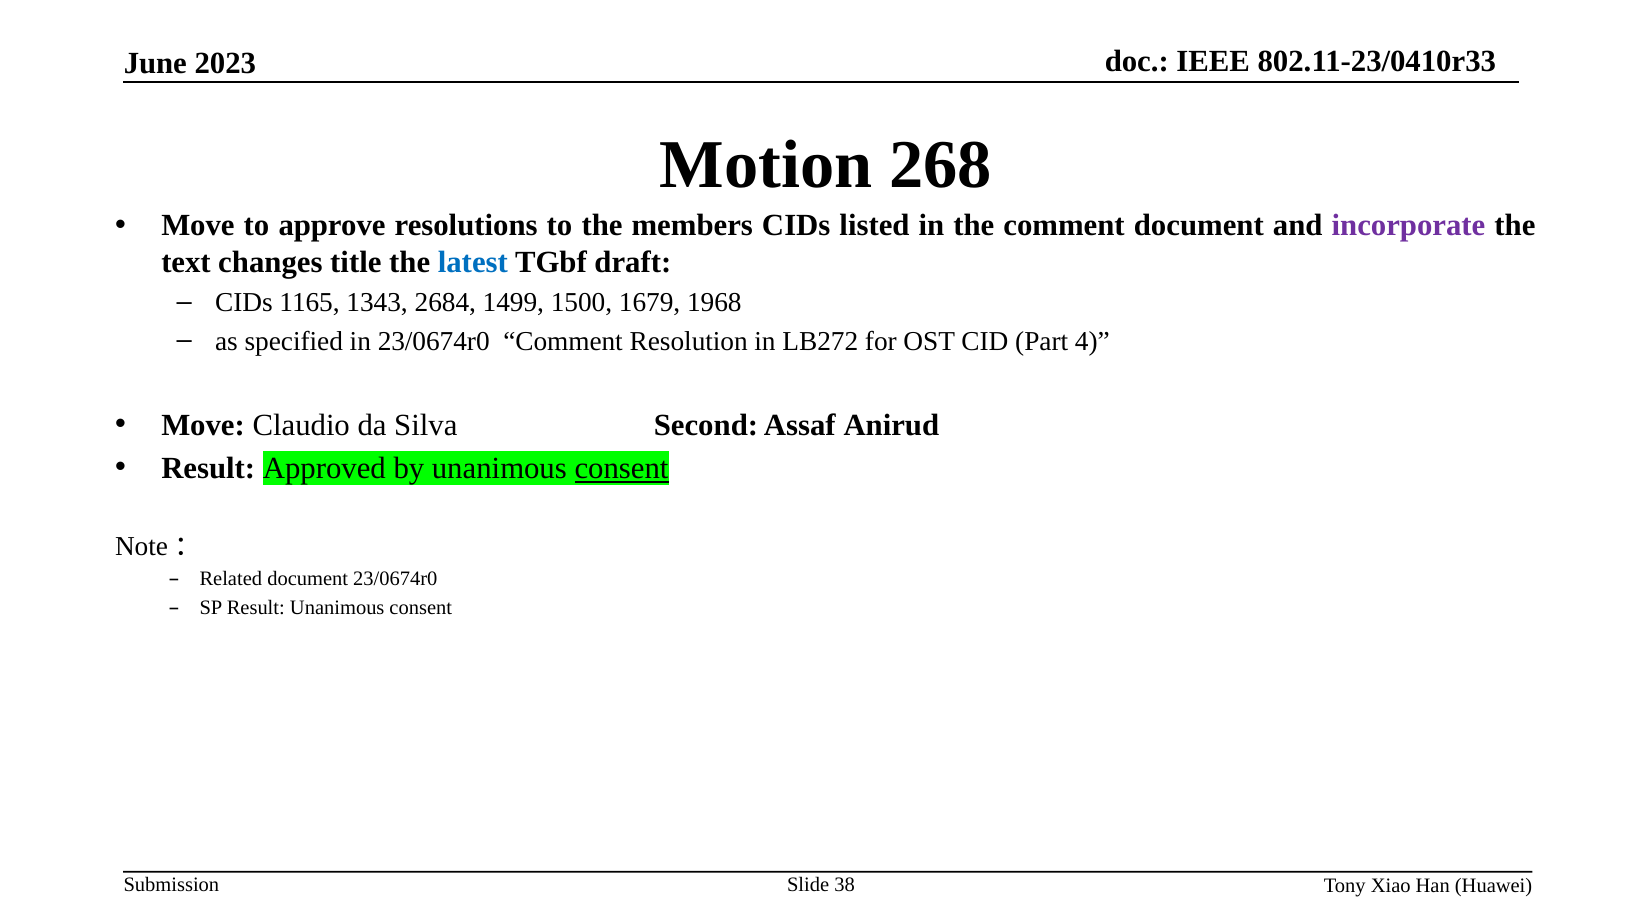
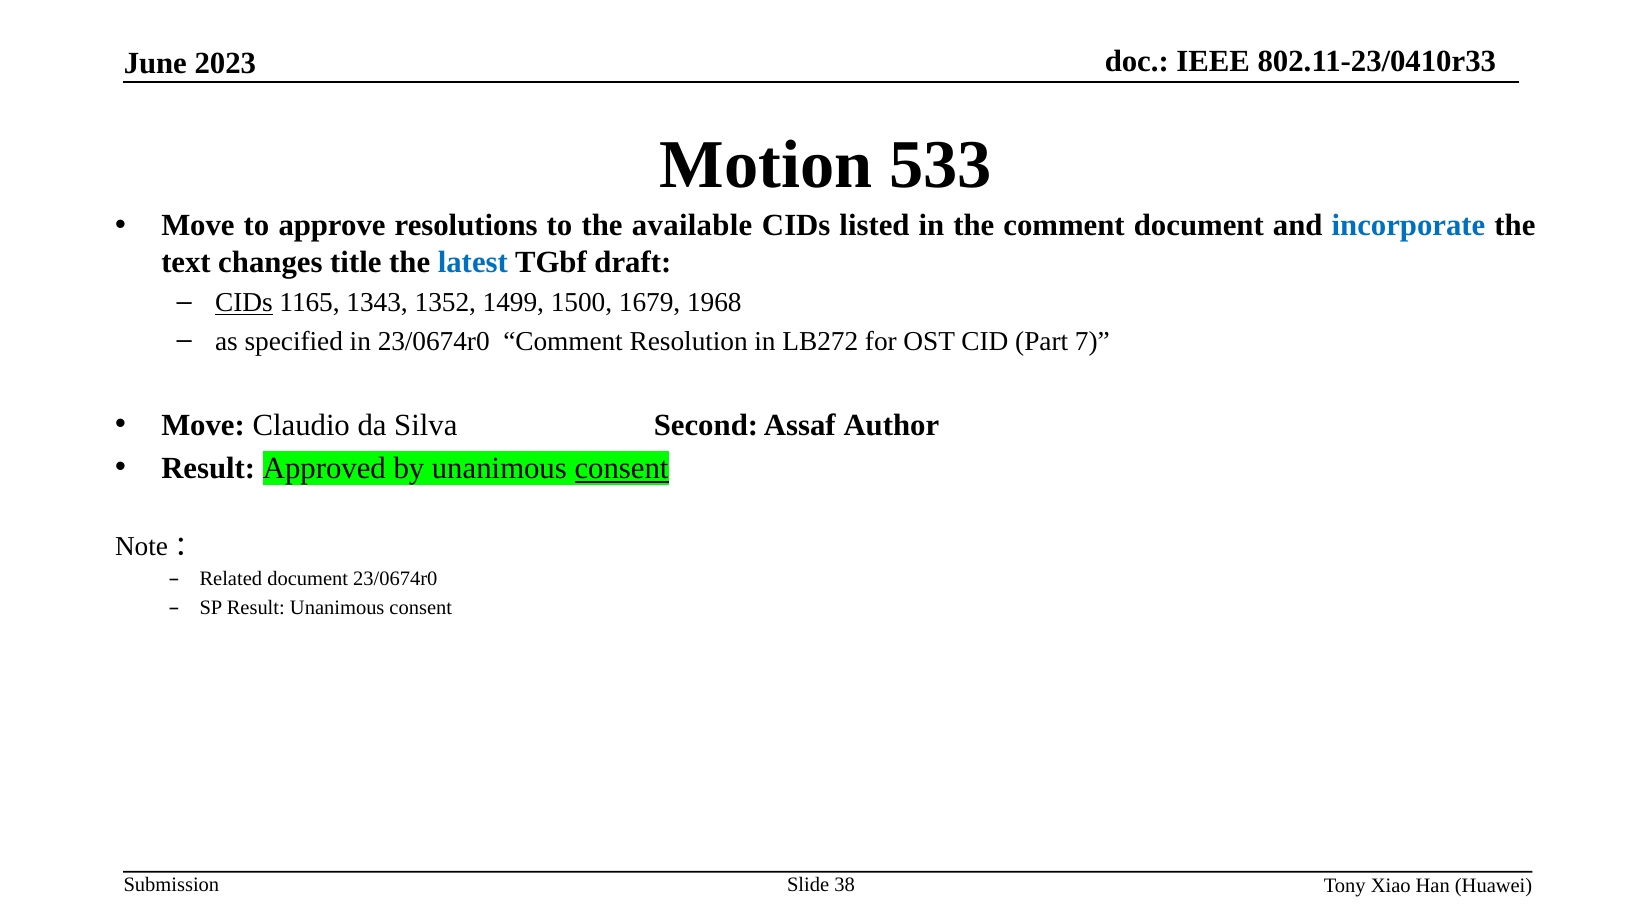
268: 268 -> 533 (941, 165)
members: members -> available (692, 226)
incorporate colour: purple -> blue (1408, 226)
CIDs underline: none -> present (244, 303)
2684: 2684 -> 1352 (445, 303)
4: 4 -> 7 (1092, 341)
Anirud: Anirud -> Author (891, 426)
